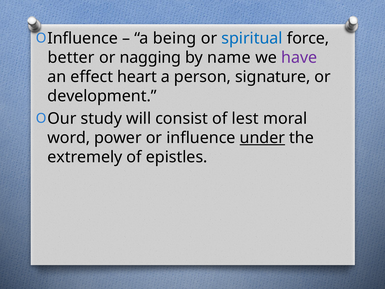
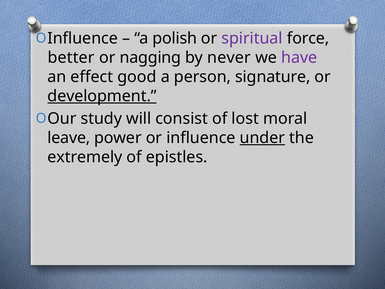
being: being -> polish (175, 38)
spiritual colour: blue -> purple (252, 38)
name: name -> never (229, 58)
heart: heart -> good (137, 77)
development underline: none -> present (102, 96)
lest: lest -> lost (245, 119)
word: word -> leave (69, 138)
